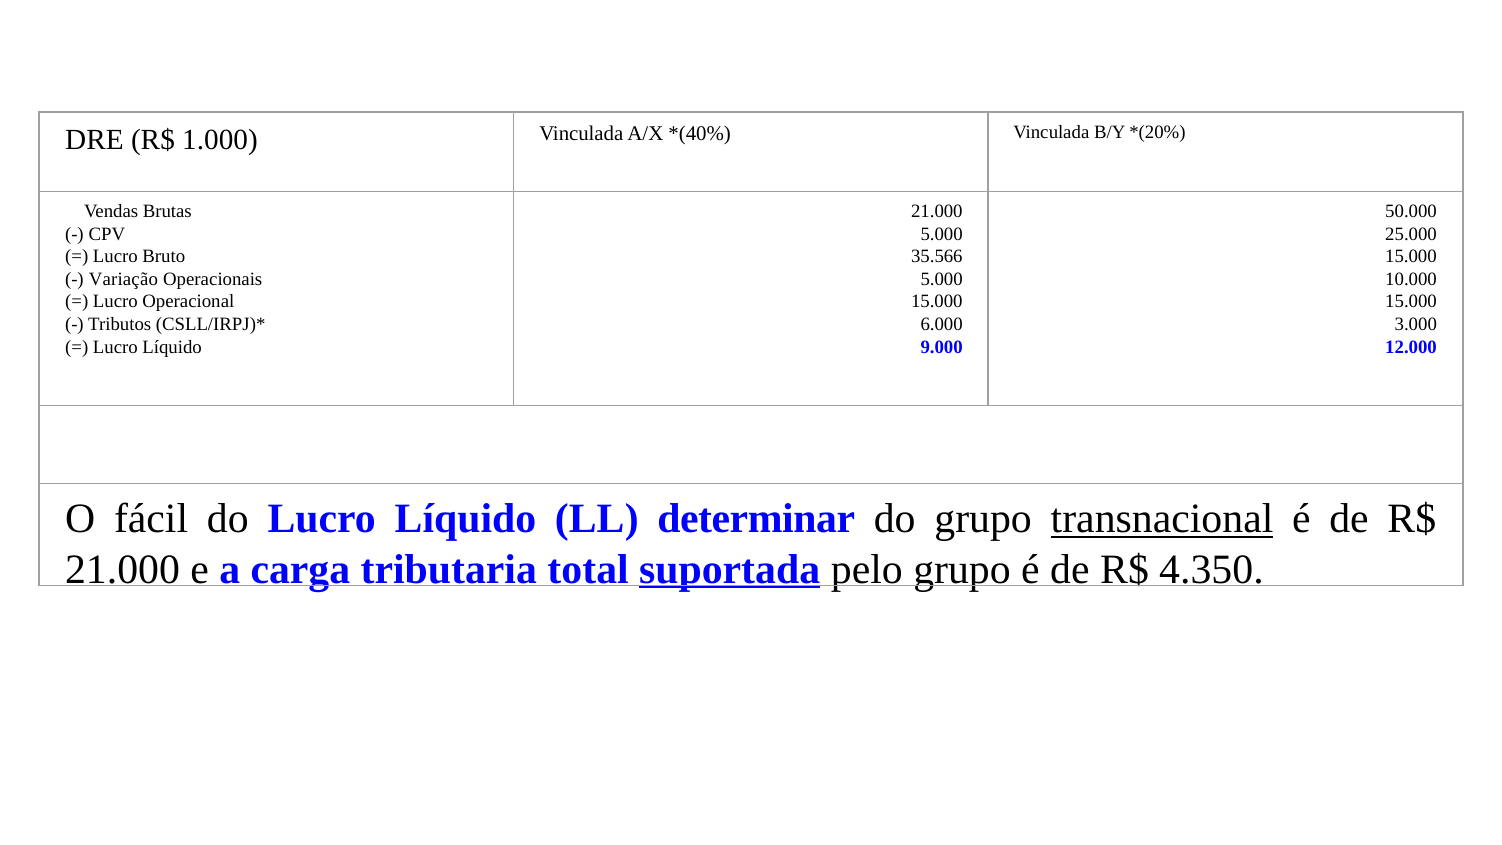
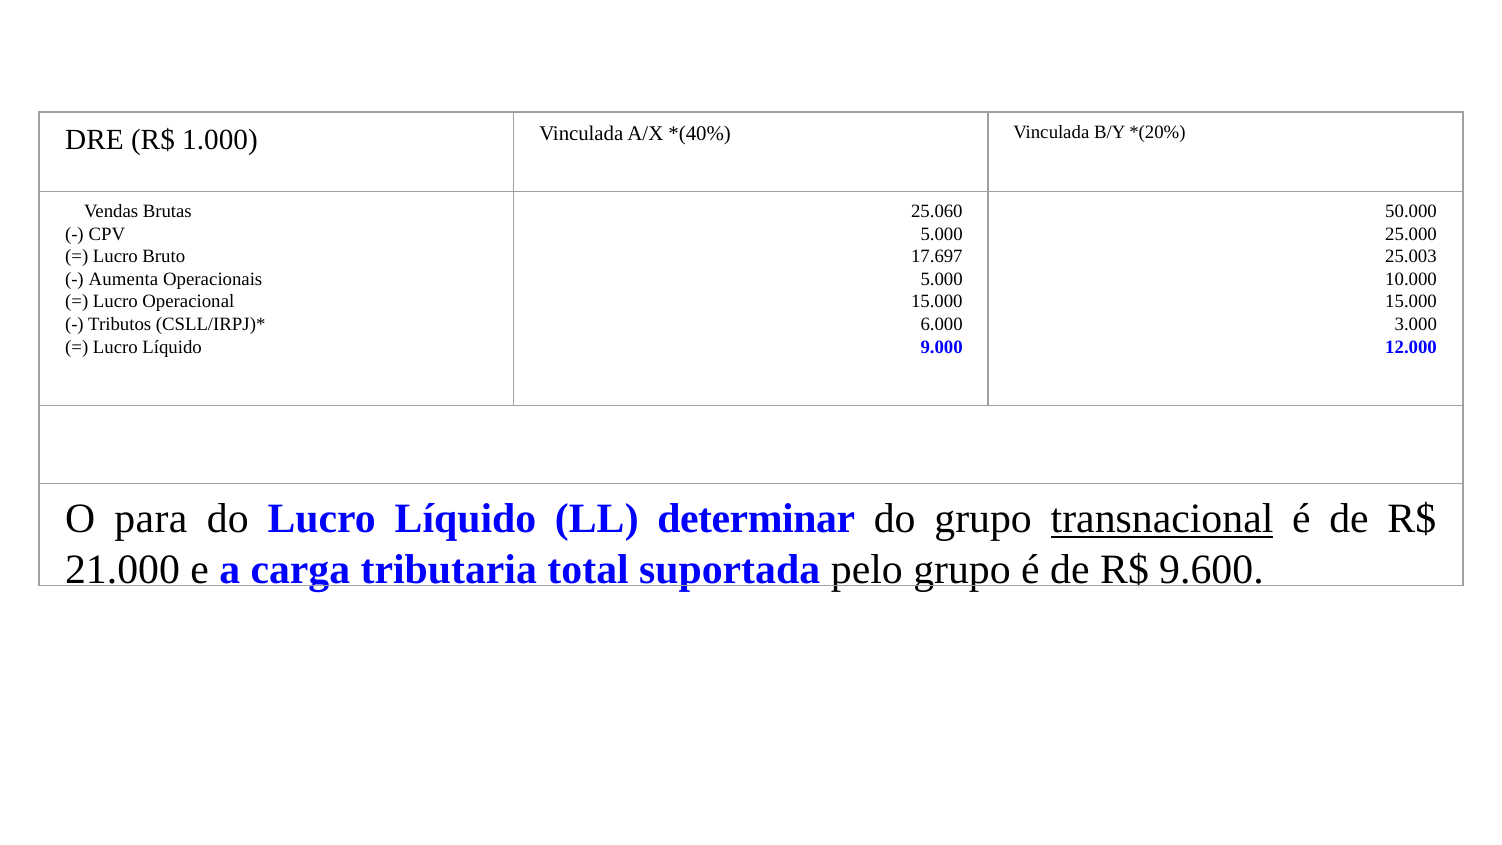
21.000: 21.000 -> 25.060 (937, 211)
35.566: 35.566 -> 17.697 (937, 256)
15.000: 15.000 -> 25.003 (1411, 256)
Variação: Variação -> Aumenta (123, 279)
fácil: fácil -> para (151, 519)
suportada underline: present -> none (730, 569)
4.350: 4.350 -> 9.600 (1211, 569)
